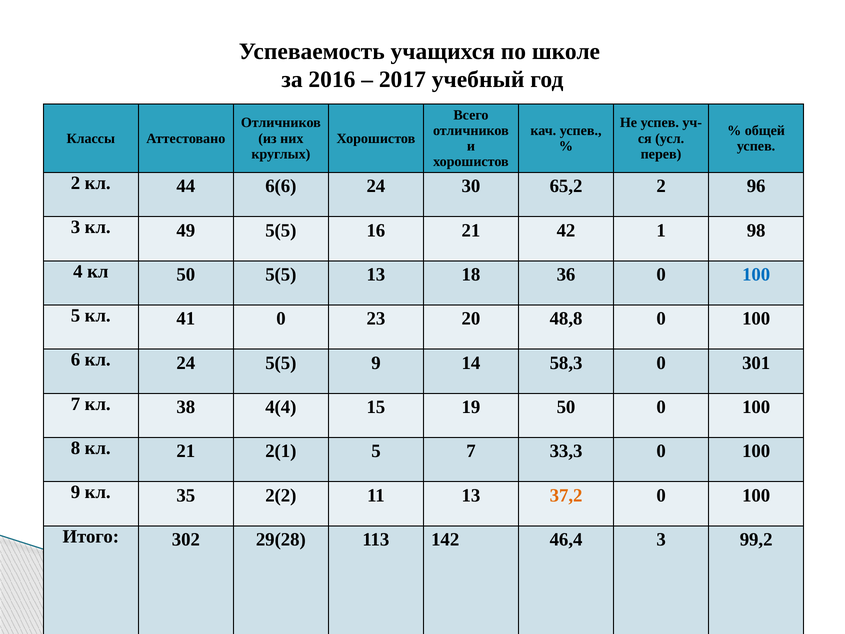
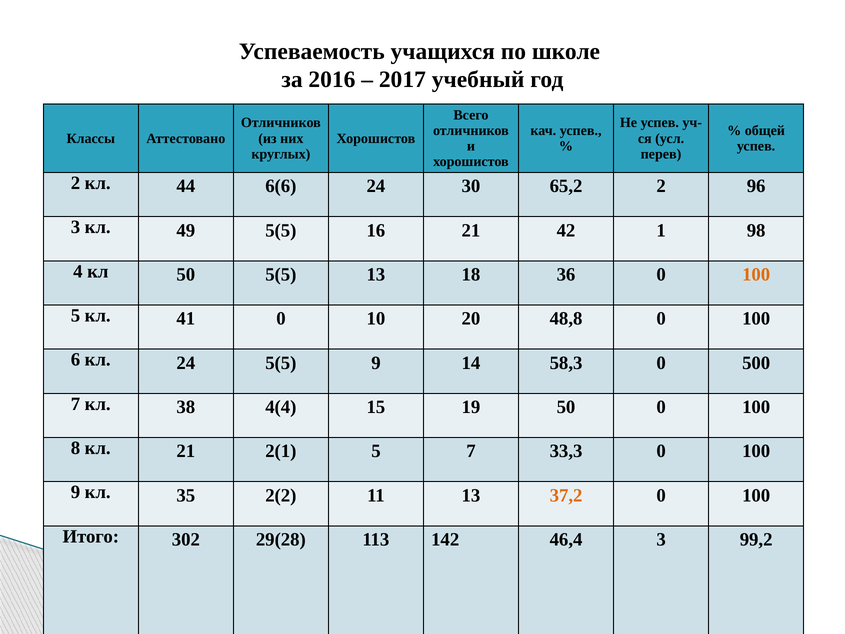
100 colour: blue -> orange (756, 274)
23: 23 -> 10 (376, 319)
301: 301 -> 500 (756, 363)
